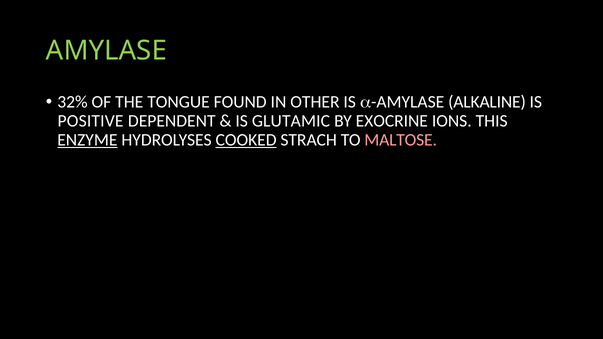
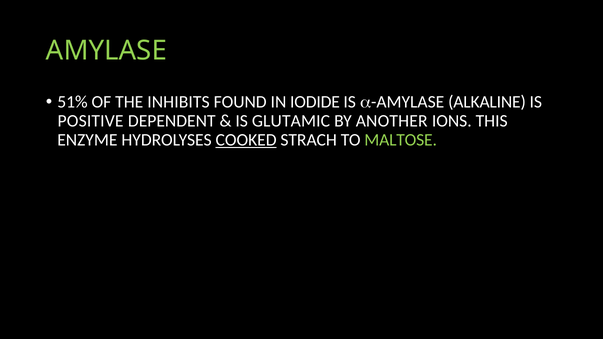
32%: 32% -> 51% (72, 102)
TONGUE: TONGUE -> INHIBITS (178, 102)
OTHER: OTHER -> IODIDE (315, 102)
EXOCRINE: EXOCRINE -> ANOTHER (392, 121)
ENZYME underline: present -> none (87, 140)
MALTOSE colour: pink -> light green (401, 140)
